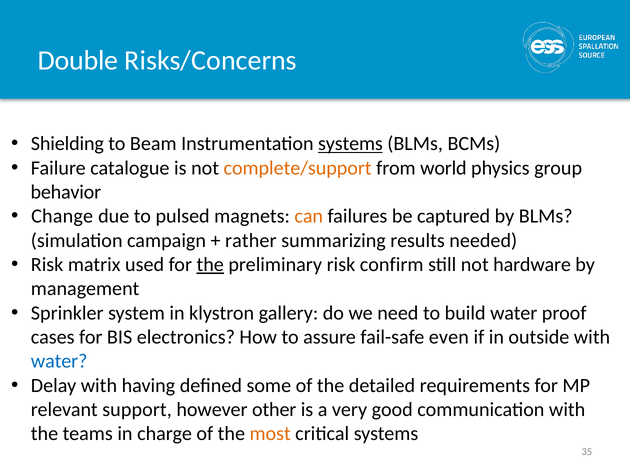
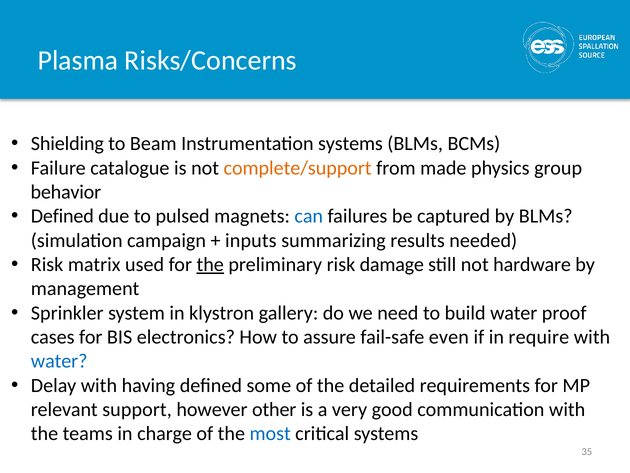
Double: Double -> Plasma (78, 60)
systems underline: present -> none (350, 144)
world: world -> made (443, 168)
Change: Change -> Defined (62, 216)
can colour: orange -> blue (309, 216)
rather: rather -> inputs (251, 240)
confirm: confirm -> damage (392, 264)
outside: outside -> require (539, 337)
most colour: orange -> blue (270, 433)
